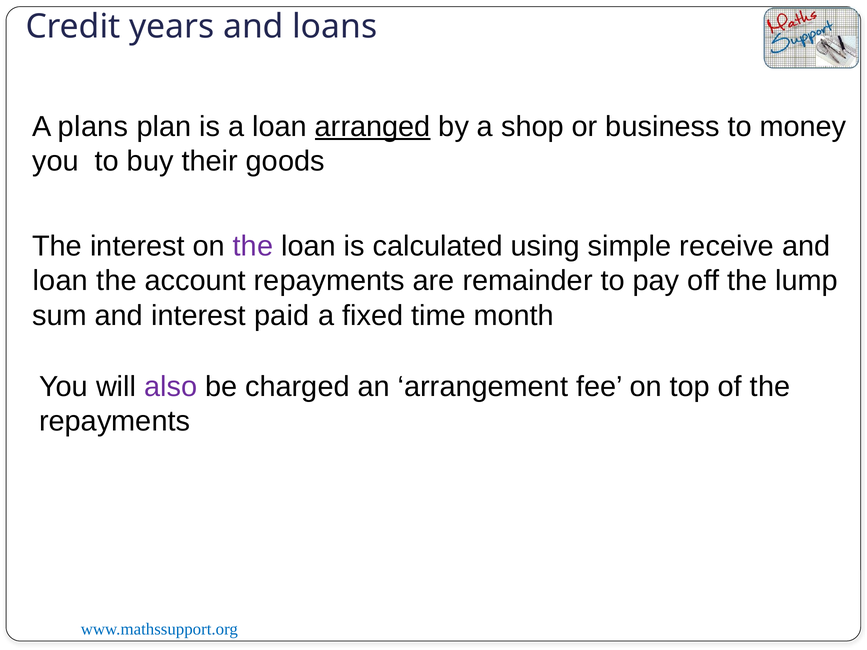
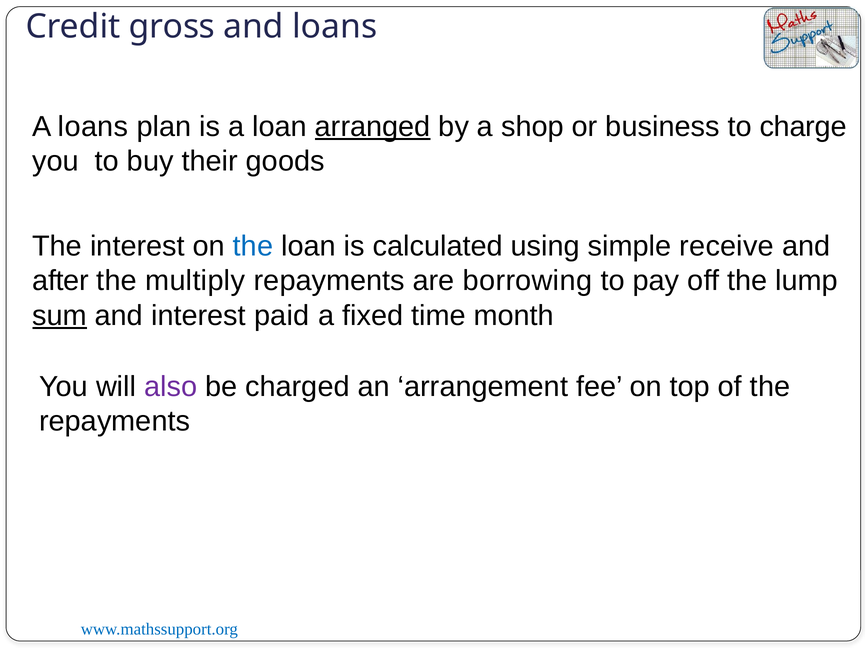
years: years -> gross (172, 27)
A plans: plans -> loans (93, 127)
money: money -> charge (803, 127)
the colour: purple -> blue (253, 246)
loan: loan -> after (61, 281)
account: account -> multiply (195, 281)
remainder: remainder -> borrowing (527, 281)
sum underline: none -> present (60, 316)
